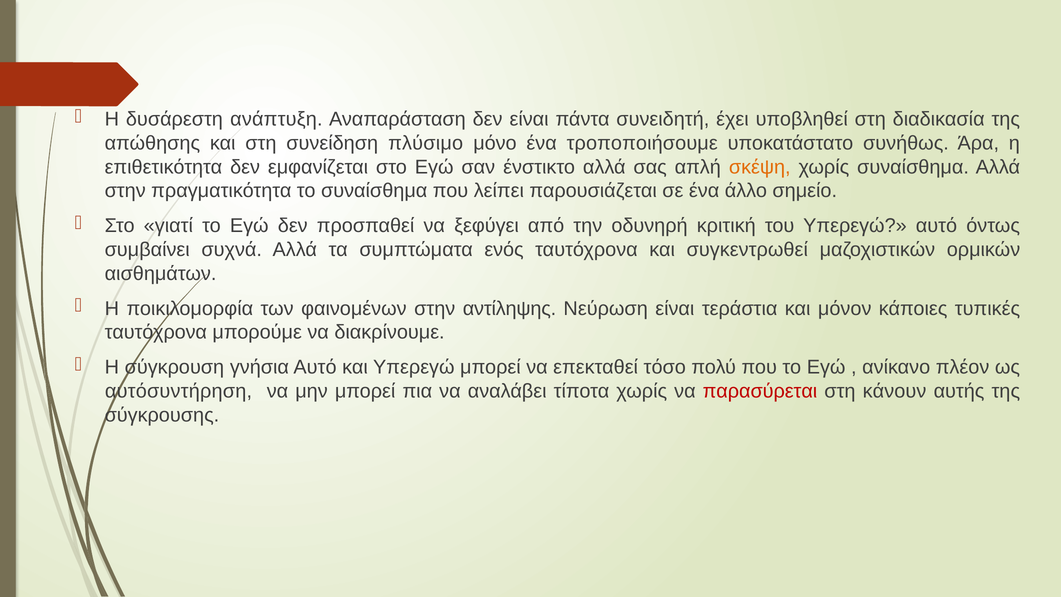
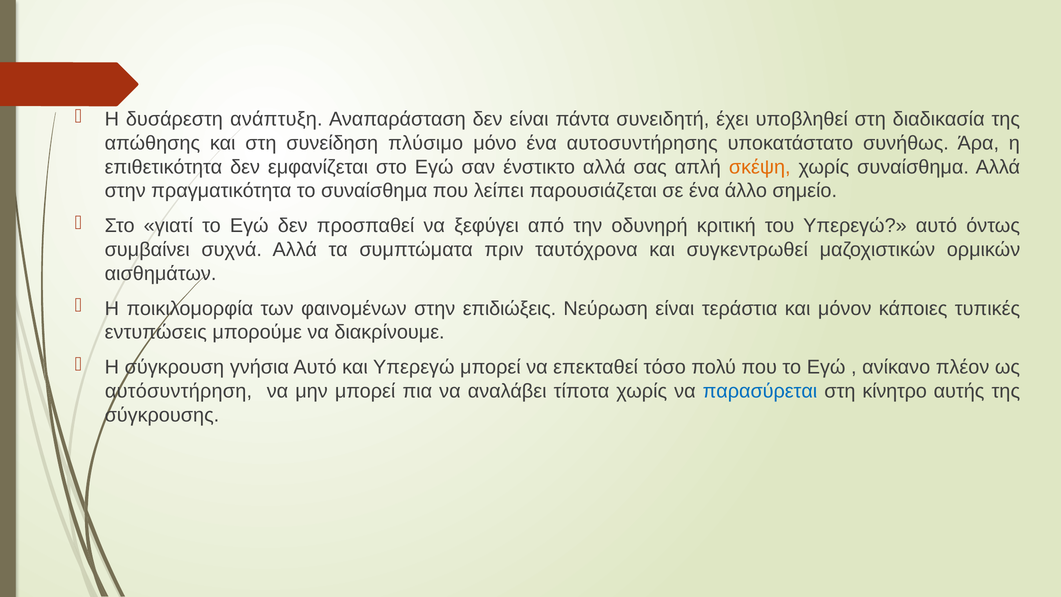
τροποποιήσουμε: τροποποιήσουμε -> αυτοσυντήρησης (642, 143)
ενός: ενός -> πριν (504, 250)
αντίληψης: αντίληψης -> επιδιώξεις (509, 308)
ταυτόχρονα: ταυτόχρονα -> εντυπώσεις (156, 332)
παρασύρεται colour: red -> blue (760, 391)
κάνουν: κάνουν -> κίνητρο (895, 391)
